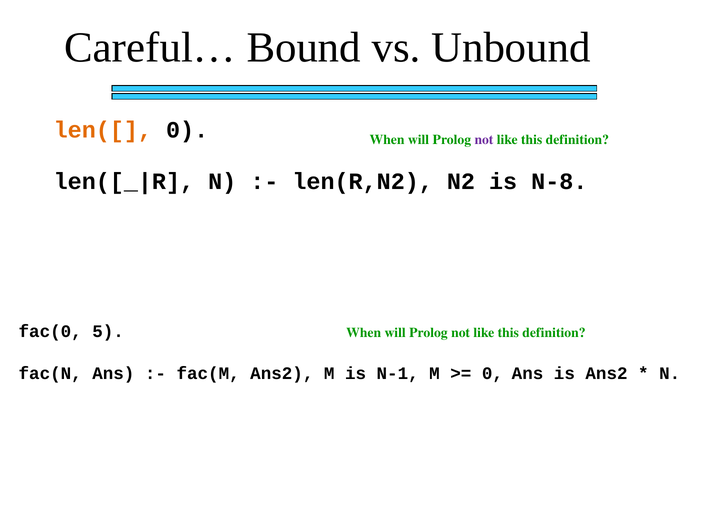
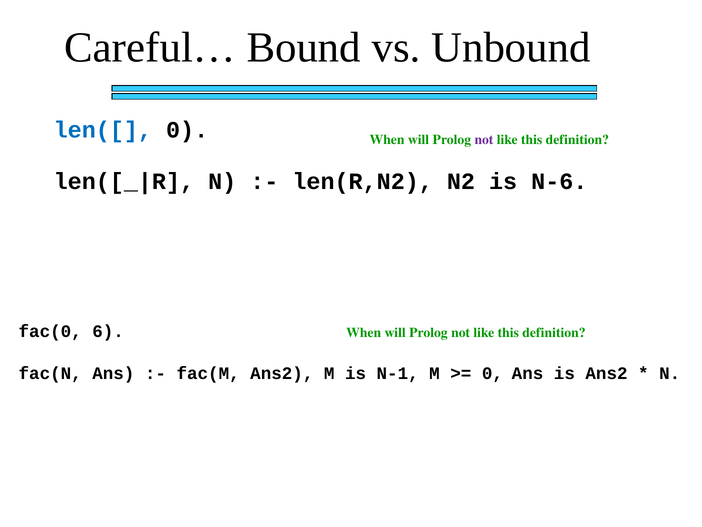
len([ colour: orange -> blue (103, 130)
N-8: N-8 -> N-6 (559, 181)
5: 5 -> 6 (108, 331)
